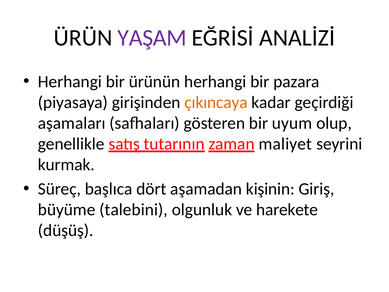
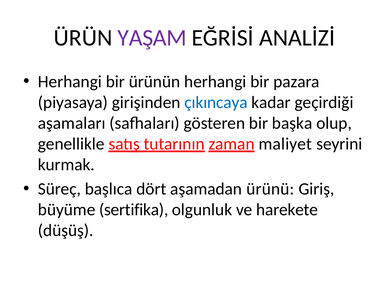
çıkıncaya colour: orange -> blue (216, 102)
uyum: uyum -> başka (292, 123)
kişinin: kişinin -> ürünü (270, 189)
talebini: talebini -> sertifika (134, 210)
